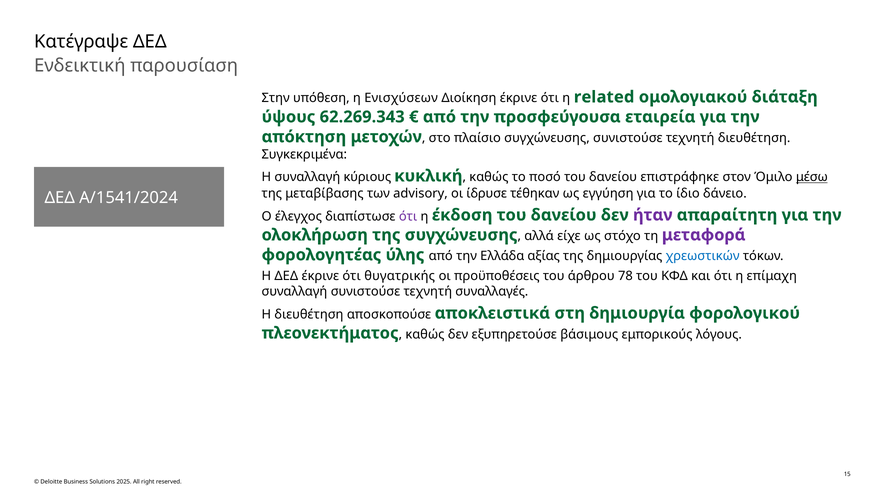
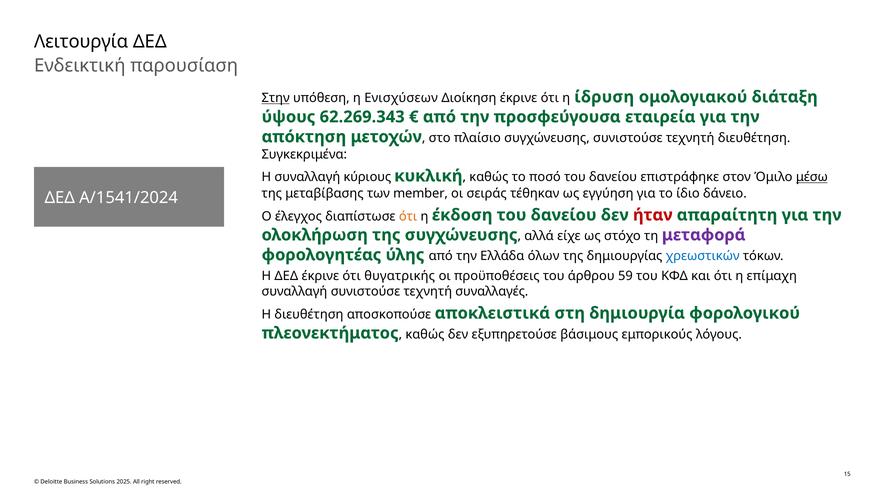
Κατέγραψε: Κατέγραψε -> Λειτουργία (81, 42)
Στην underline: none -> present (276, 98)
related: related -> ίδρυση (604, 97)
advisory: advisory -> member (421, 193)
ίδρυσε: ίδρυσε -> σειράς (487, 193)
ότι colour: purple -> orange (408, 216)
ήταν colour: purple -> red (653, 215)
αξίας: αξίας -> όλων (544, 256)
78: 78 -> 59 (625, 276)
